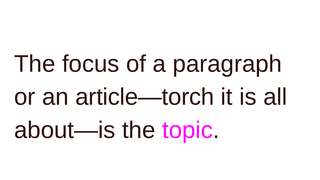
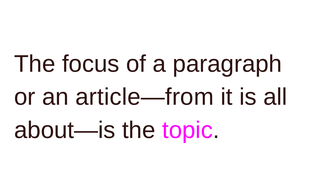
article—torch: article—torch -> article—from (145, 97)
